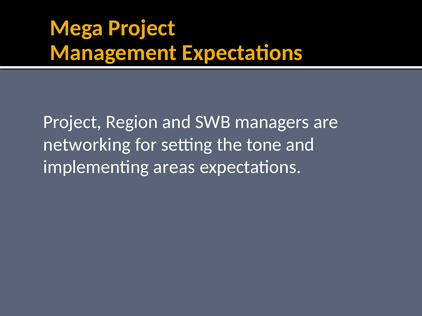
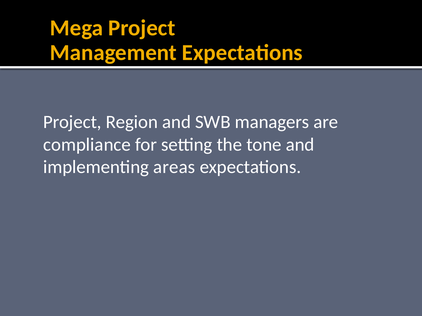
networking: networking -> compliance (87, 145)
